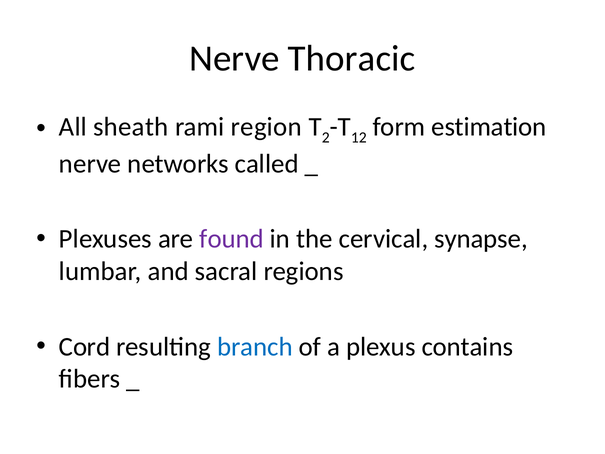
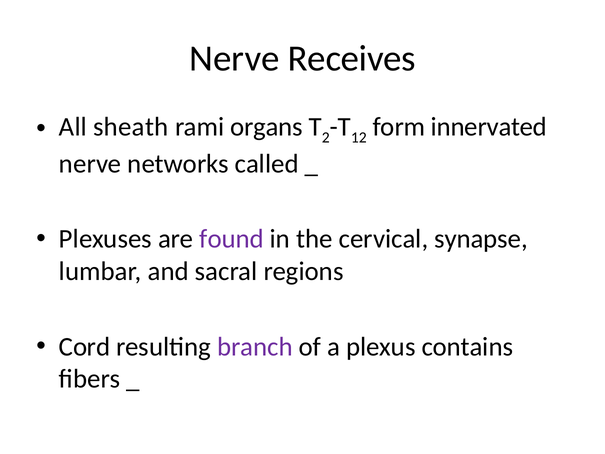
Thoracic: Thoracic -> Receives (352, 59)
region: region -> organs (267, 127)
estimation: estimation -> innervated (489, 127)
branch colour: blue -> purple (255, 347)
